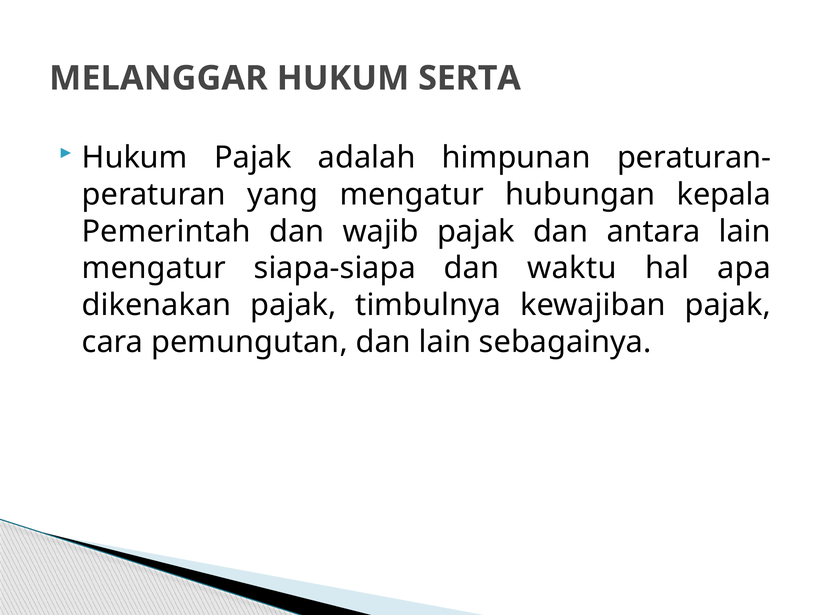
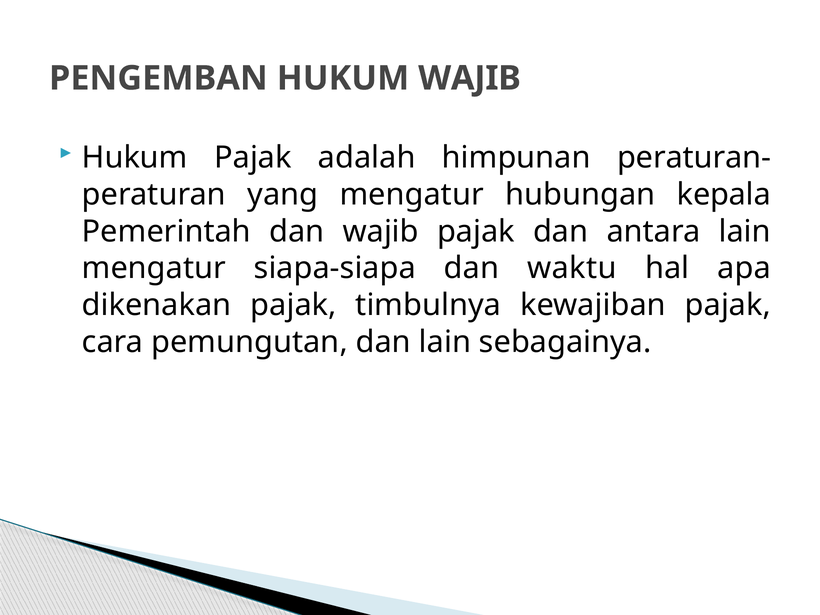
MELANGGAR: MELANGGAR -> PENGEMBAN (158, 78)
HUKUM SERTA: SERTA -> WAJIB (470, 78)
